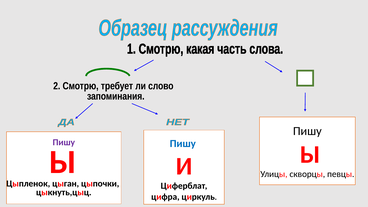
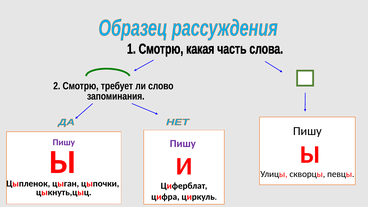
Пишу colour: blue -> purple (183, 144)
